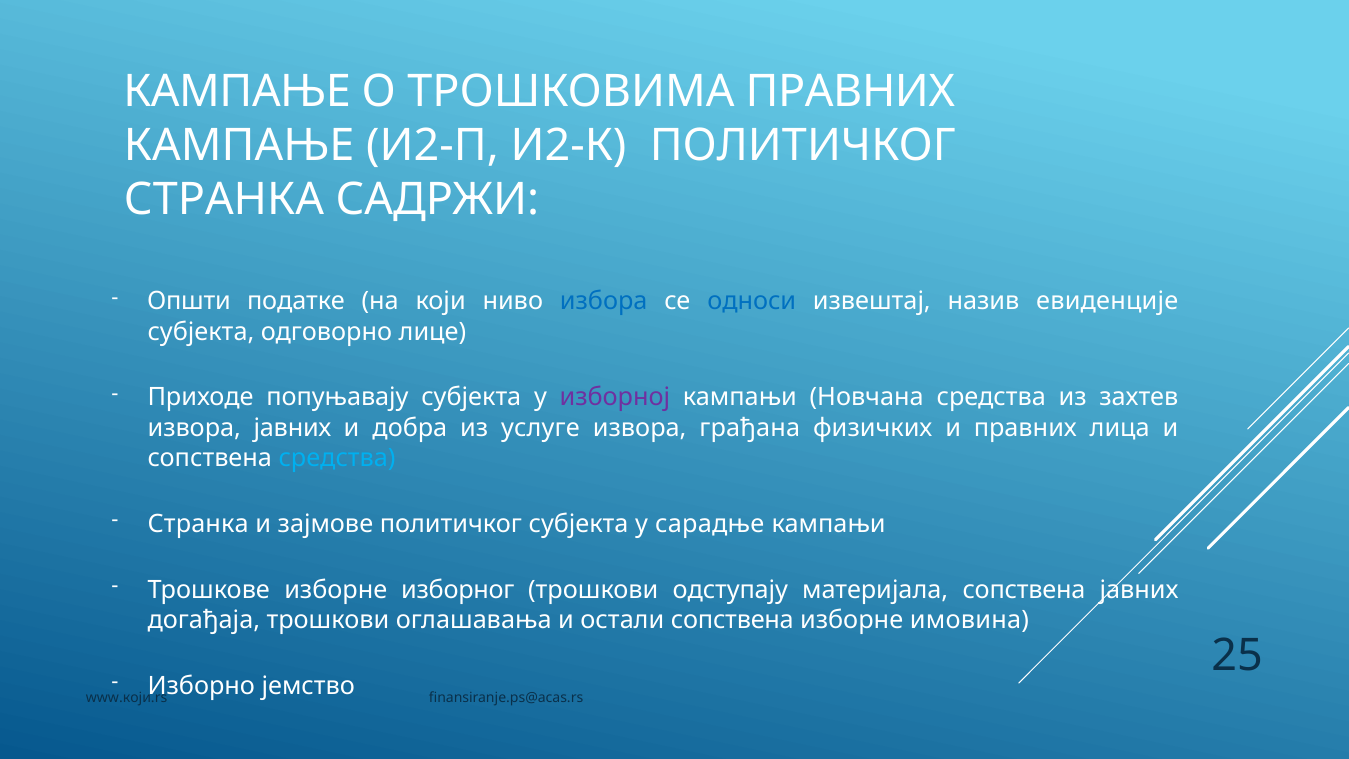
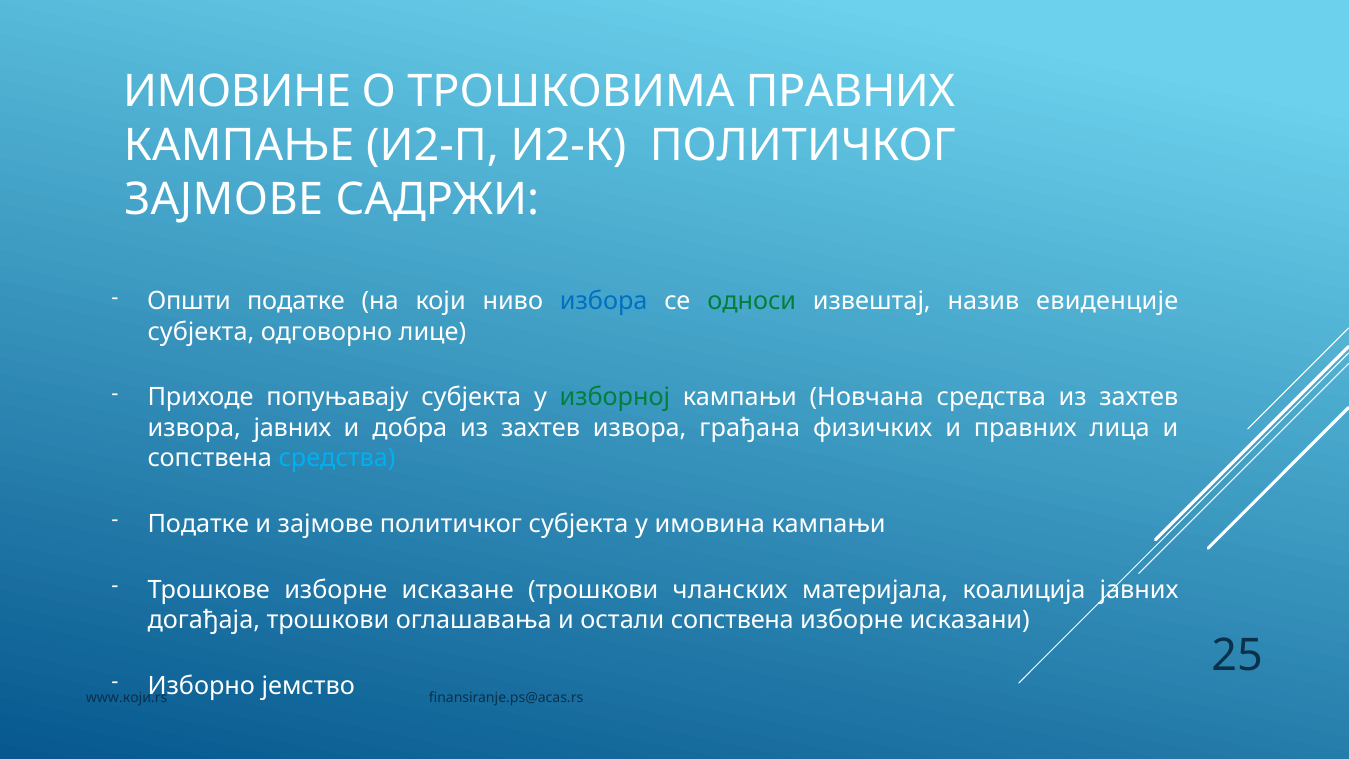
КАМПАЊЕ: КАМПАЊЕ -> ИМОВИНЕ (237, 91)
СТРАНКА: СТРАНКА -> ЗАЈМОВЕ (224, 199)
односи colour: blue -> green (752, 301)
изборној colour: purple -> green (615, 398)
добра из услуге: услуге -> захтев (541, 428)
Странка: Странка -> Податке (198, 524)
сарадње: сарадње -> имовина (710, 524)
изборног: изборног -> исказане (458, 590)
одступају: одступају -> чланских (730, 590)
материјала сопствена: сопствена -> коалиција (1024, 590)
имовина: имовина -> исказани (970, 620)
